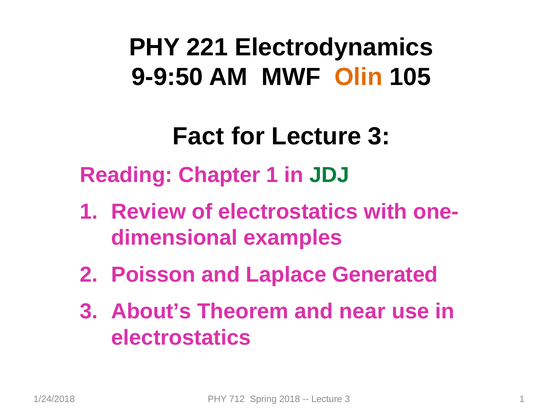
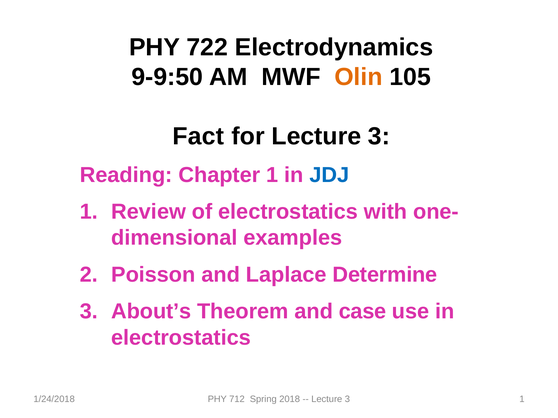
221: 221 -> 722 (207, 47)
JDJ colour: green -> blue (329, 175)
Generated: Generated -> Determine (385, 275)
near: near -> case (363, 312)
